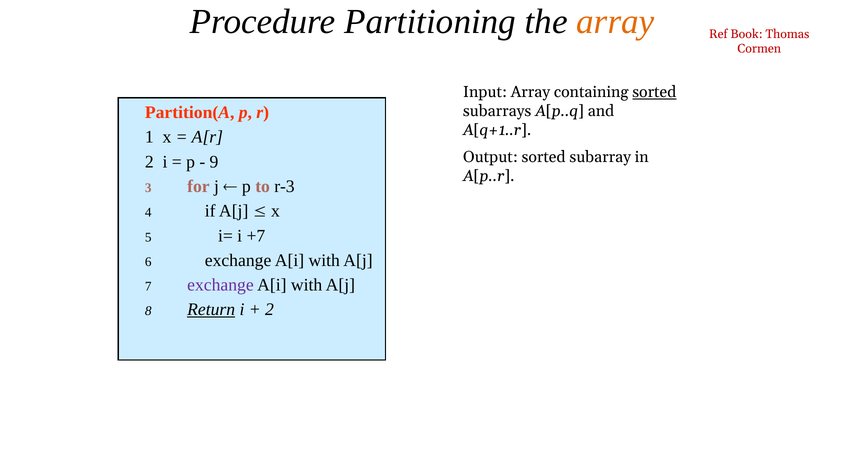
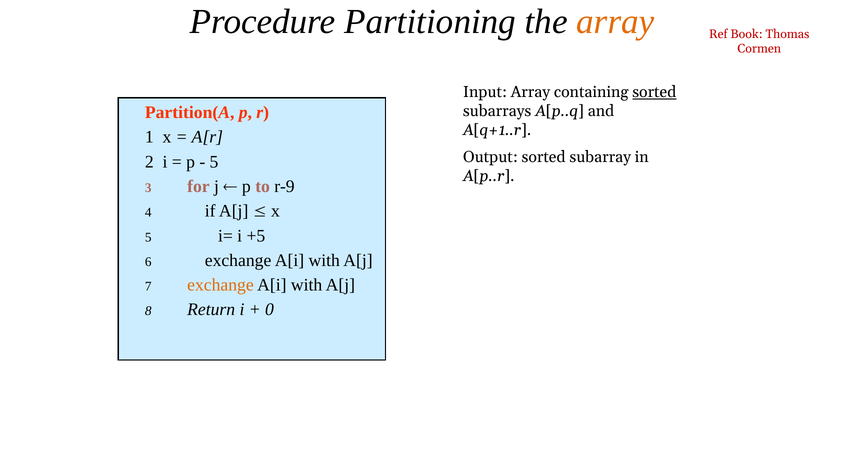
9: 9 -> 5 (214, 162)
r-3: r-3 -> r-9 (284, 187)
+7: +7 -> +5 (256, 236)
exchange colour: purple -> orange (220, 285)
Return underline: present -> none (211, 310)
2: 2 -> 0 (269, 310)
